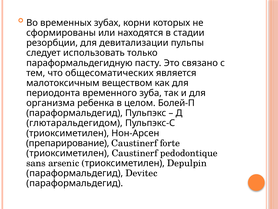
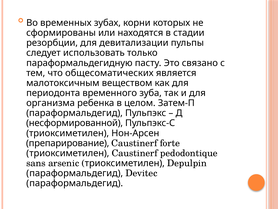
Болей-П: Болей-П -> Затем-П (176, 103)
глютаральдегидом: глютаральдегидом -> несформированной (75, 123)
